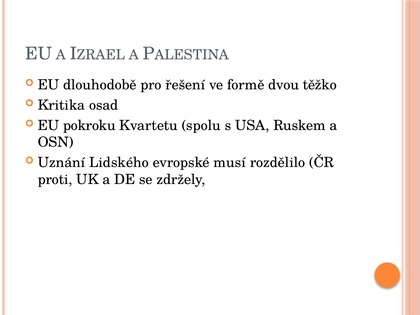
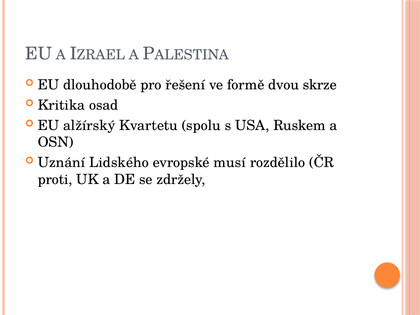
těžko: těžko -> skrze (320, 85)
pokroku: pokroku -> alžírský (89, 126)
